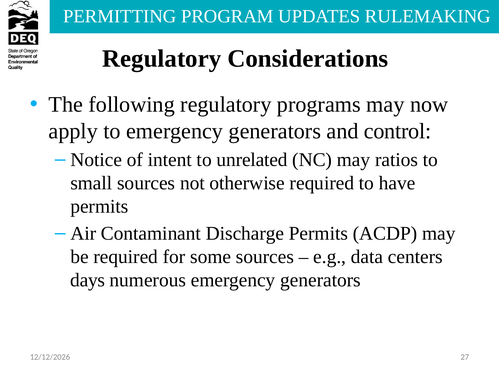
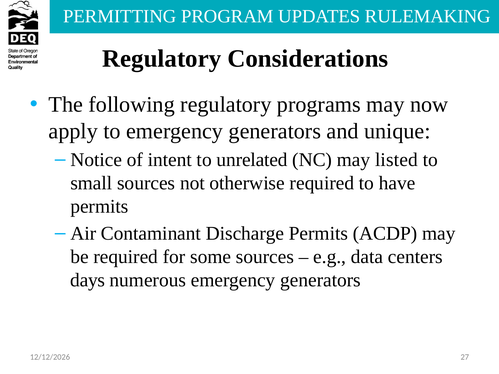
control: control -> unique (397, 131)
ratios: ratios -> listed (396, 160)
